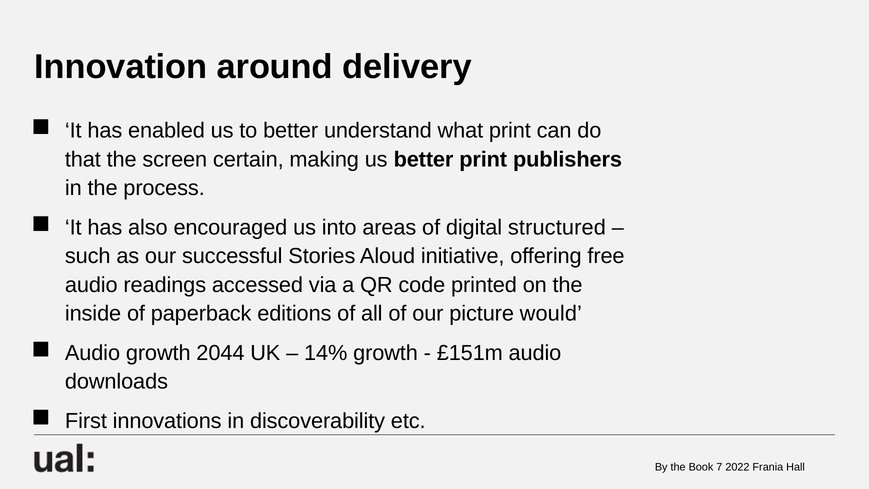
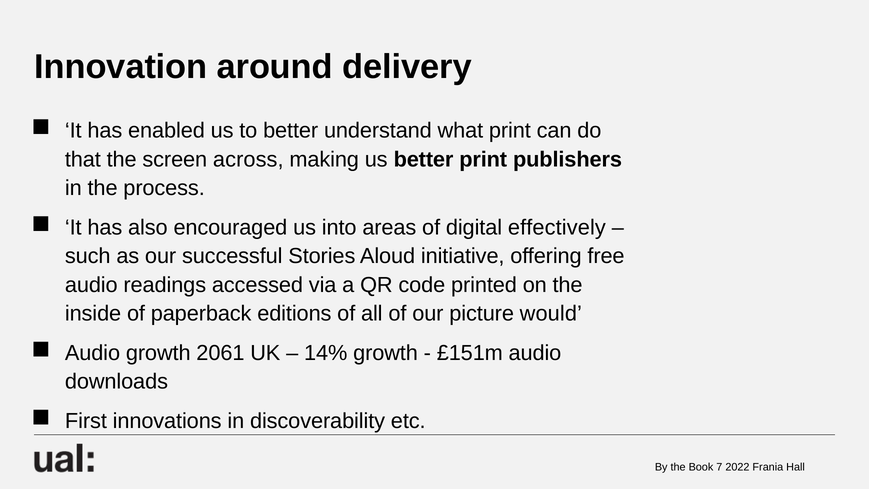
certain: certain -> across (248, 159)
structured: structured -> effectively (557, 227)
2044: 2044 -> 2061 (220, 353)
